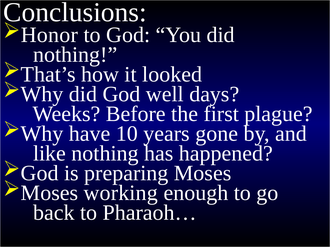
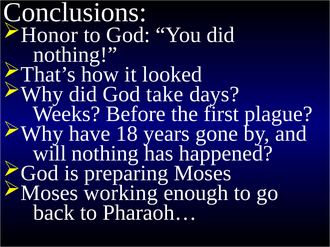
well: well -> take (165, 94)
10: 10 -> 18 (127, 134)
like: like -> will (50, 154)
